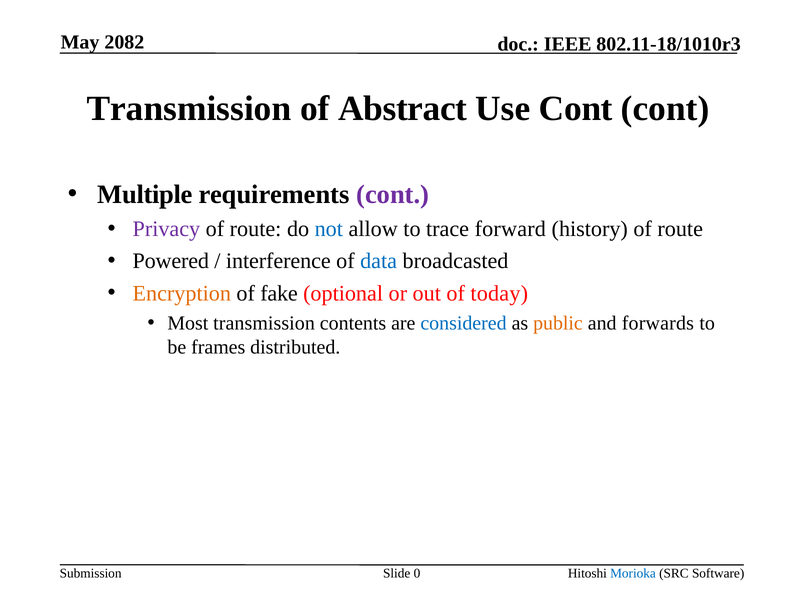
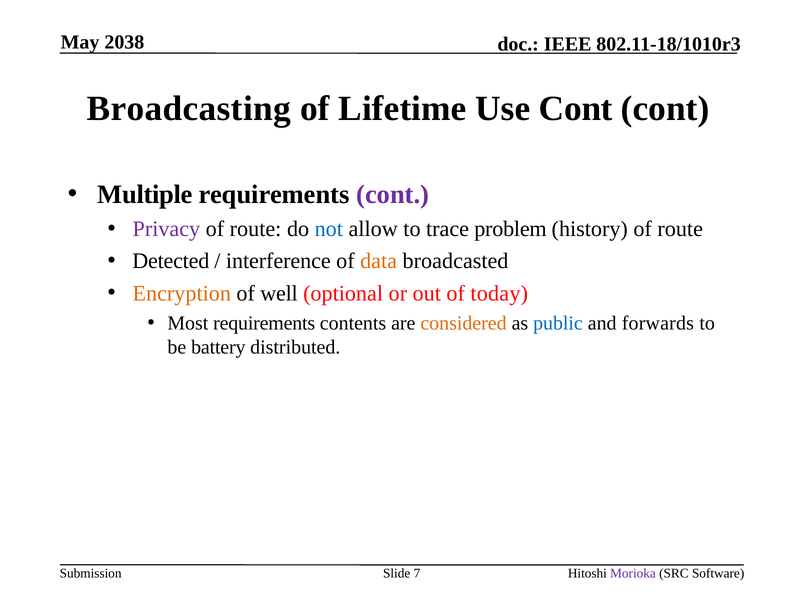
2082: 2082 -> 2038 (124, 42)
Transmission: Transmission -> Broadcasting (189, 109)
Abstract: Abstract -> Lifetime (402, 109)
forward: forward -> problem (510, 229)
Powered: Powered -> Detected (171, 261)
data colour: blue -> orange (379, 261)
fake: fake -> well (279, 293)
Most transmission: transmission -> requirements (264, 323)
considered colour: blue -> orange (463, 323)
public colour: orange -> blue (558, 323)
frames: frames -> battery (218, 347)
0: 0 -> 7 (417, 573)
Morioka colour: blue -> purple (633, 573)
